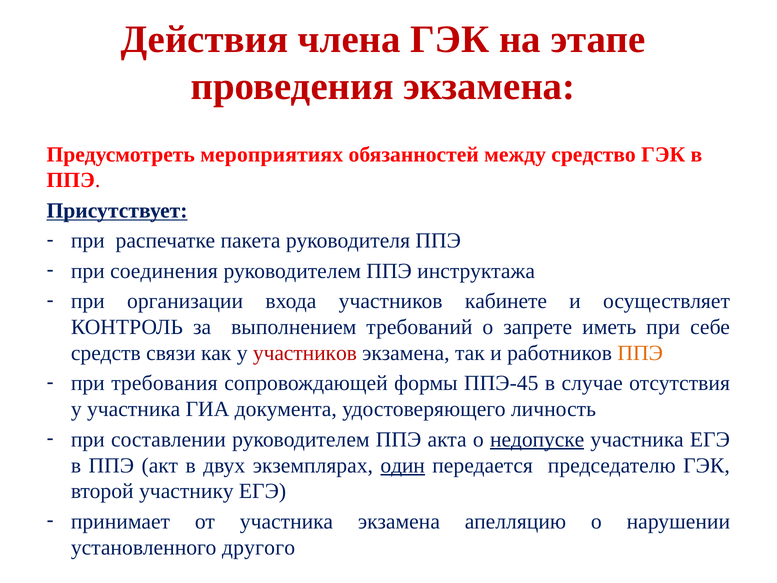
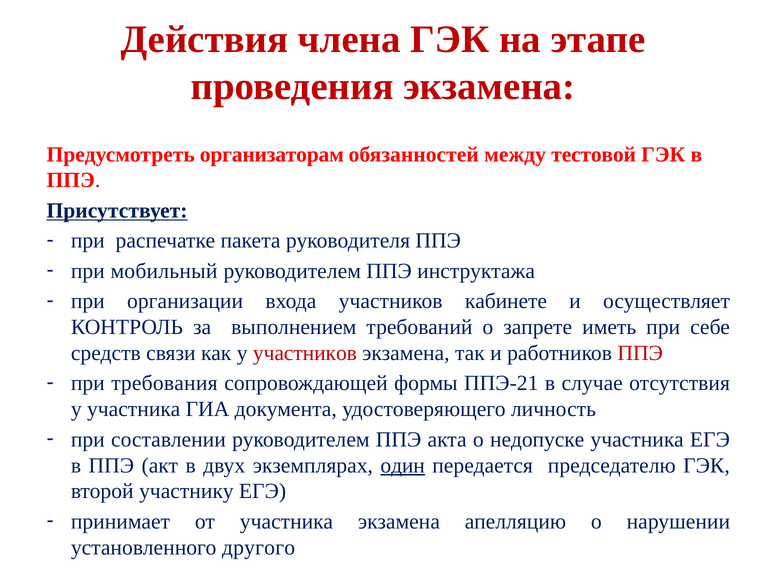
мероприятиях: мероприятиях -> организаторам (272, 154)
средство: средство -> тестовой (594, 154)
соединения: соединения -> мобильный (164, 271)
ППЭ colour: orange -> red (640, 353)
ППЭ-45: ППЭ-45 -> ППЭ-21 (501, 383)
недопуске underline: present -> none (537, 439)
